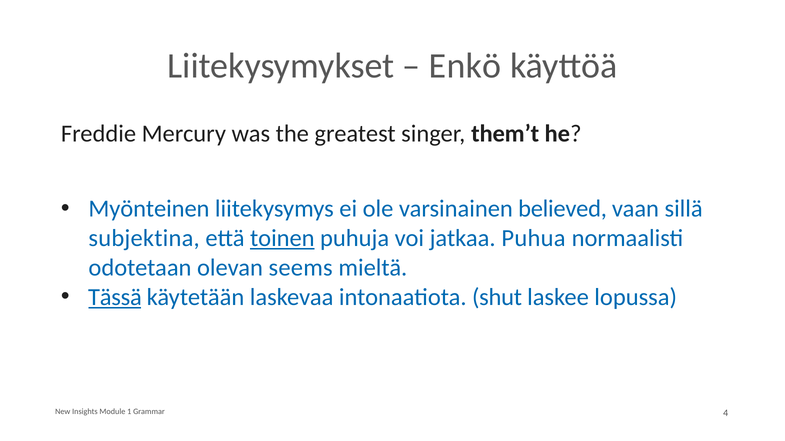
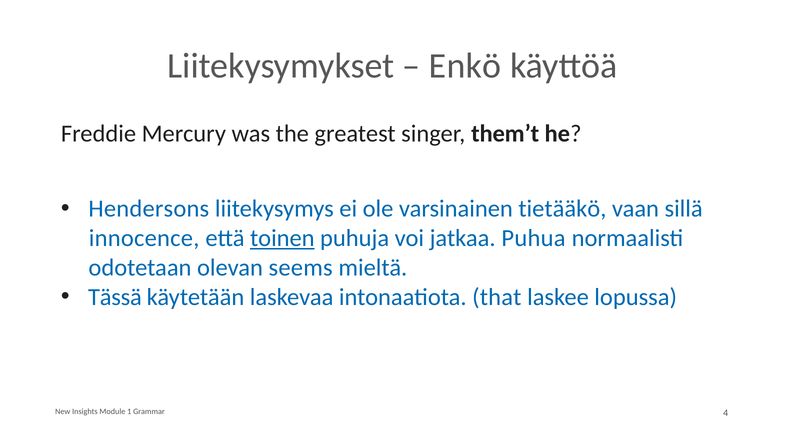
Myönteinen: Myönteinen -> Hendersons (149, 209)
believed: believed -> tietääkö (562, 209)
subjektina: subjektina -> innocence (144, 238)
Tässä underline: present -> none (115, 297)
shut: shut -> that (497, 297)
